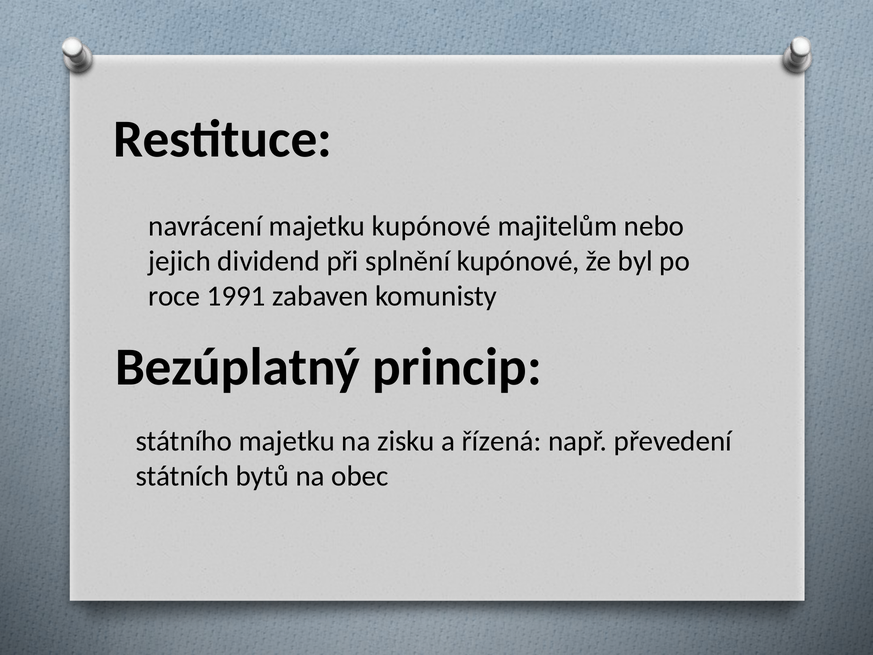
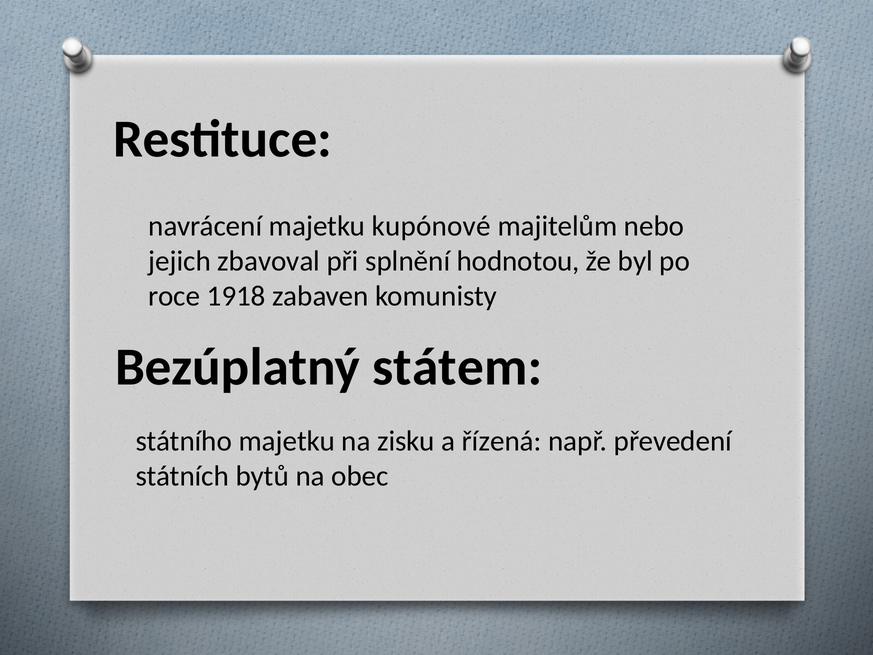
dividend: dividend -> zbavoval (269, 261)
splnění kupónové: kupónové -> hodnotou (518, 261)
1991: 1991 -> 1918 (236, 296)
princip: princip -> státem (457, 367)
